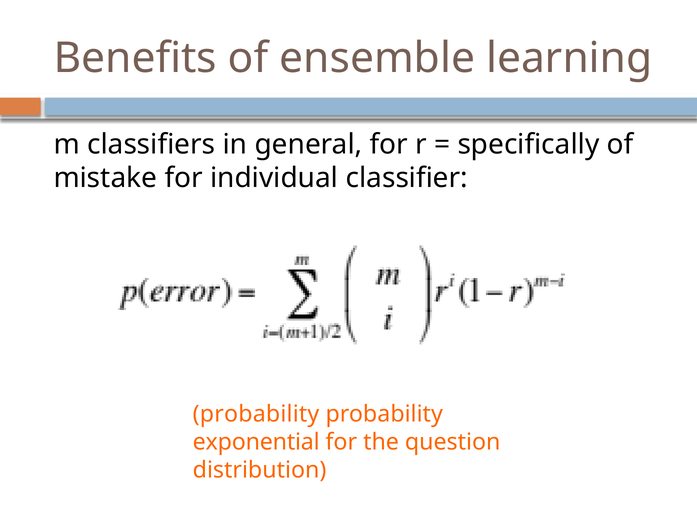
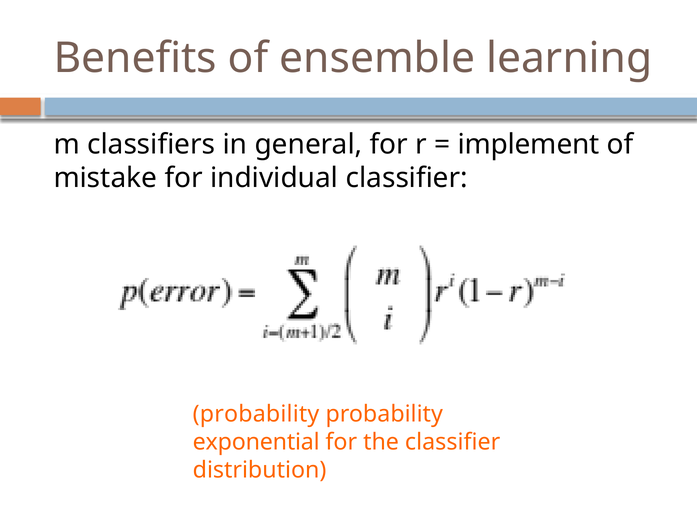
specifically: specifically -> implement (529, 144)
the question: question -> classifier (453, 442)
